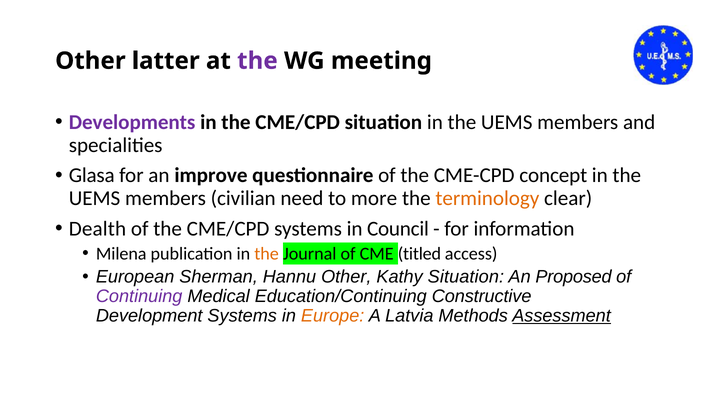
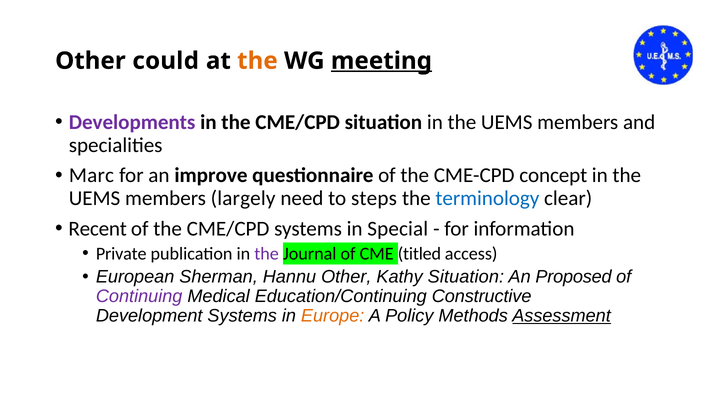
latter: latter -> could (166, 61)
the colour: purple -> orange (257, 61)
meeting underline: none -> present (381, 61)
Glasa: Glasa -> Marc (91, 176)
civilian: civilian -> largely (243, 198)
more: more -> steps (374, 198)
terminology colour: orange -> blue (487, 198)
Dealth: Dealth -> Recent (98, 229)
Council: Council -> Special (398, 229)
Milena: Milena -> Private (121, 254)
the colour: orange -> purple (267, 254)
Latvia: Latvia -> Policy (409, 316)
